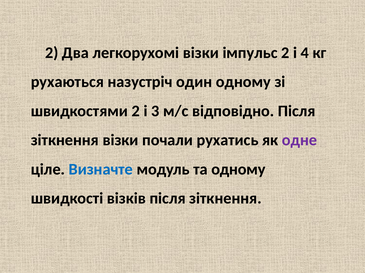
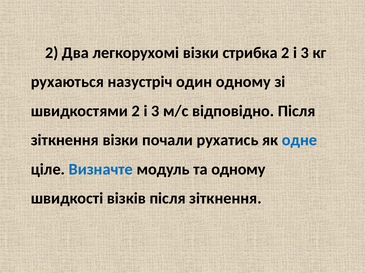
імпульс: імпульс -> стрибка (250, 53)
4: 4 -> 3 (305, 53)
одне colour: purple -> blue (300, 141)
